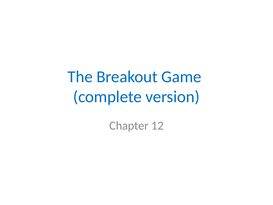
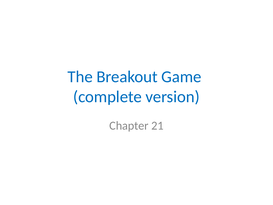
12: 12 -> 21 (157, 126)
